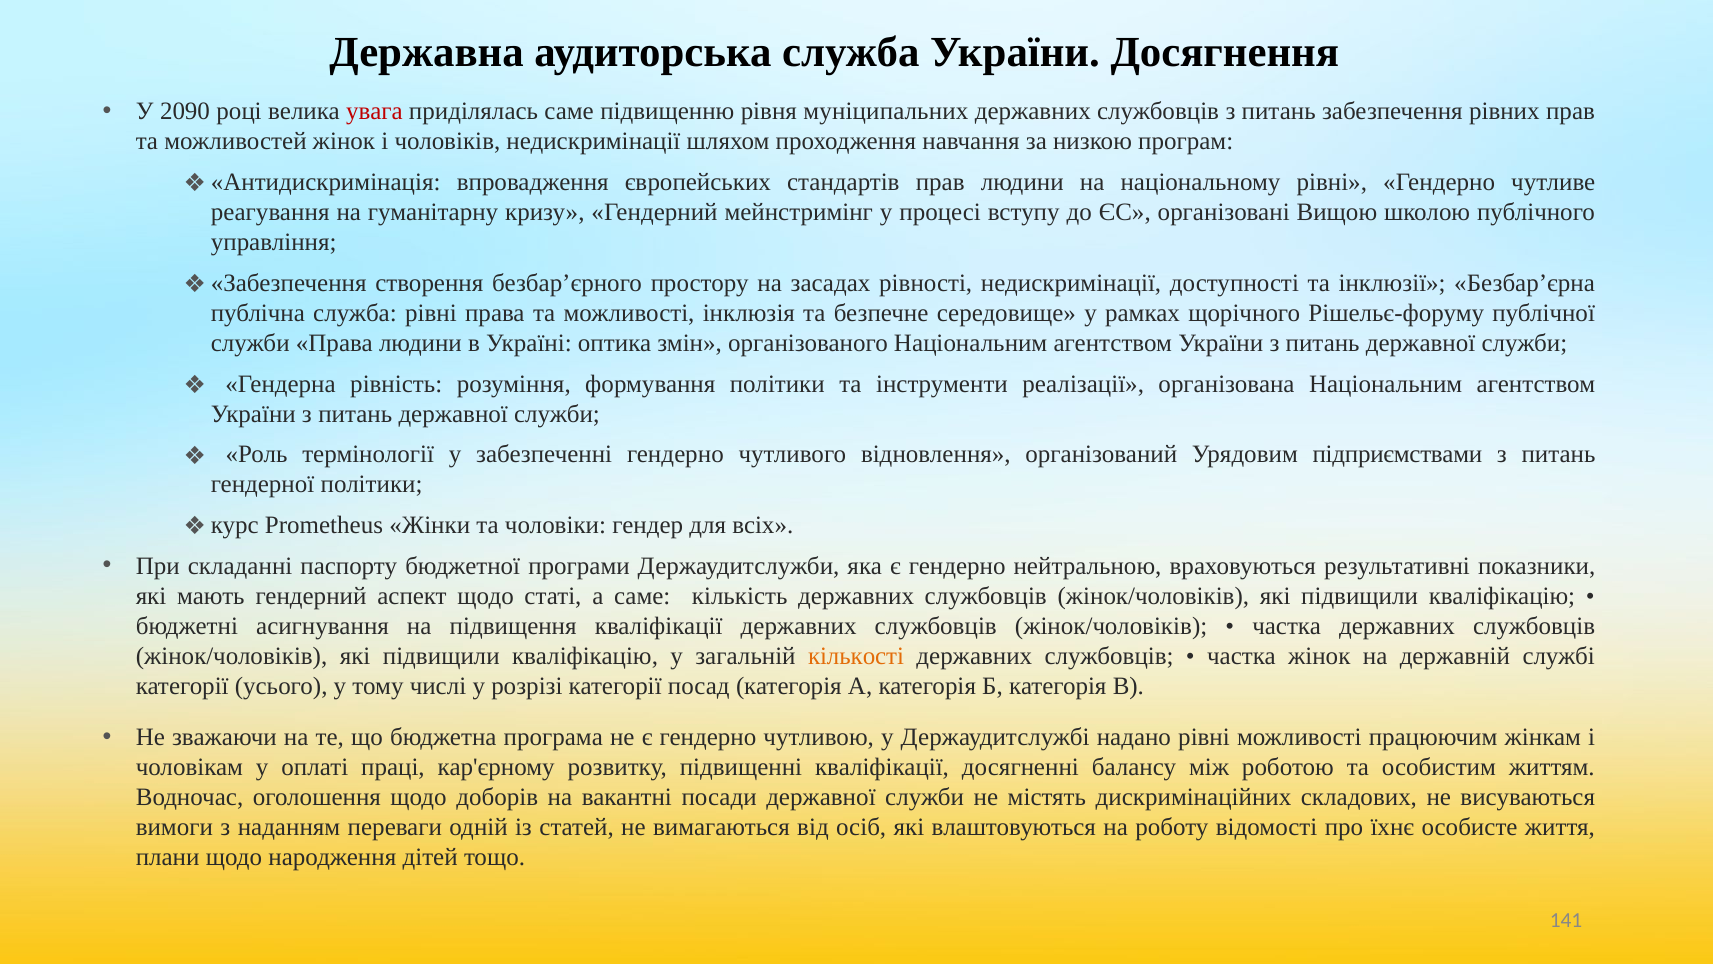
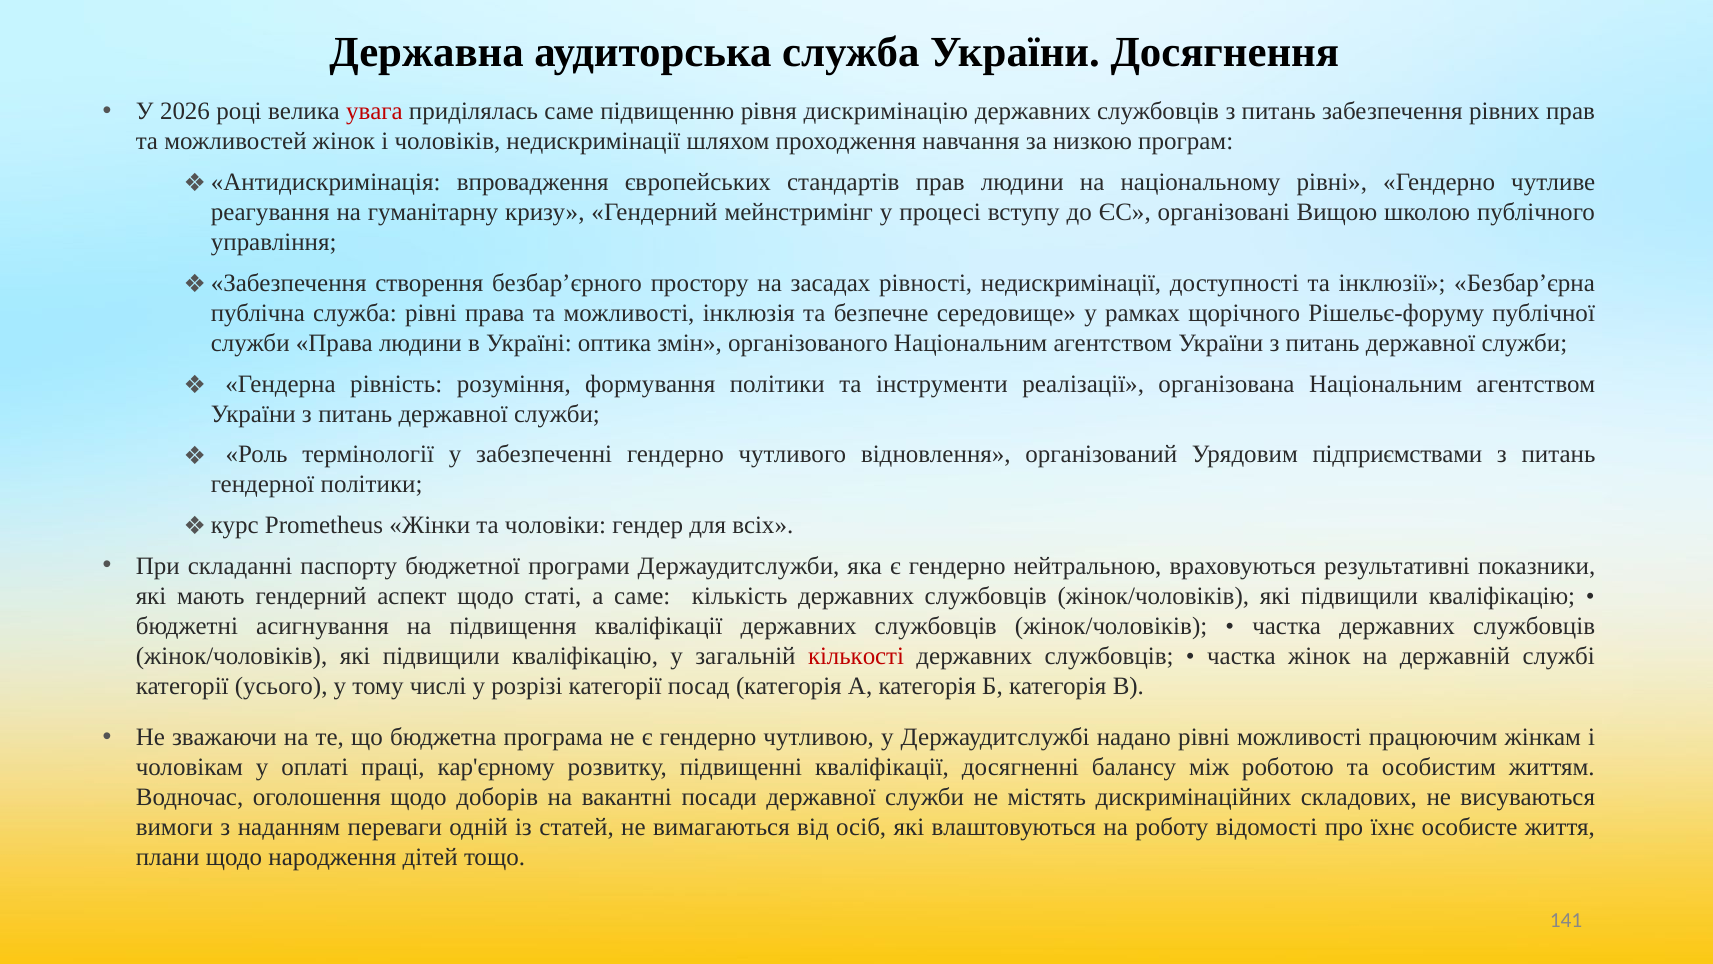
2090: 2090 -> 2026 (185, 111)
муніципальних: муніципальних -> дискримінацію (886, 111)
кількості colour: orange -> red (856, 656)
